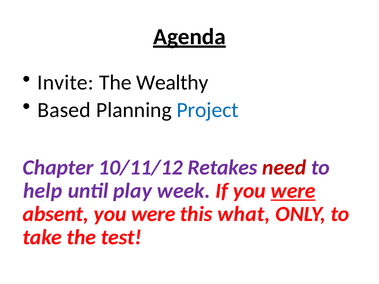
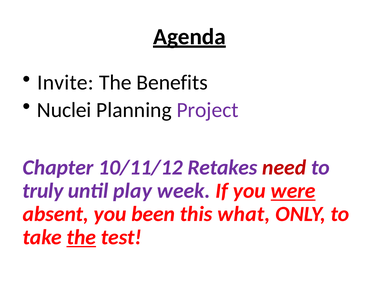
Wealthy: Wealthy -> Benefits (172, 83)
Based: Based -> Nuclei (64, 110)
Project colour: blue -> purple (208, 110)
help: help -> truly (43, 191)
absent you were: were -> been (153, 214)
the underline: none -> present (81, 238)
